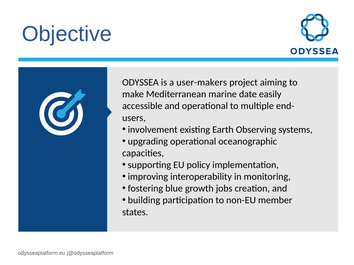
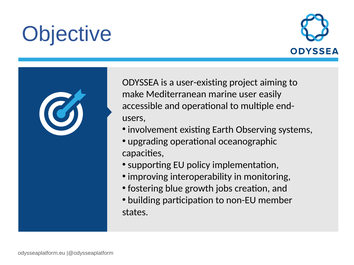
user-makers: user-makers -> user-existing (202, 83)
date: date -> user (248, 94)
